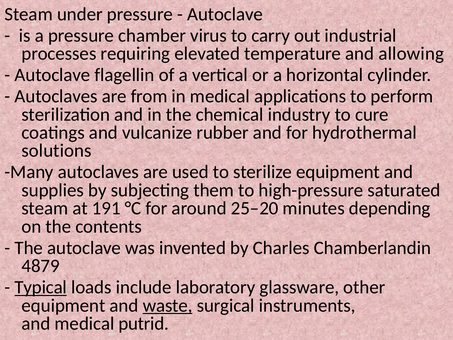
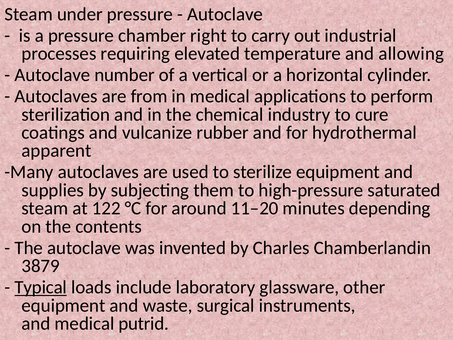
virus: virus -> right (209, 35)
flagellin: flagellin -> number (124, 75)
solutions: solutions -> apparent (57, 151)
191: 191 -> 122 (106, 208)
25–20: 25–20 -> 11–20 (255, 208)
4879: 4879 -> 3879 (41, 266)
waste underline: present -> none (168, 305)
